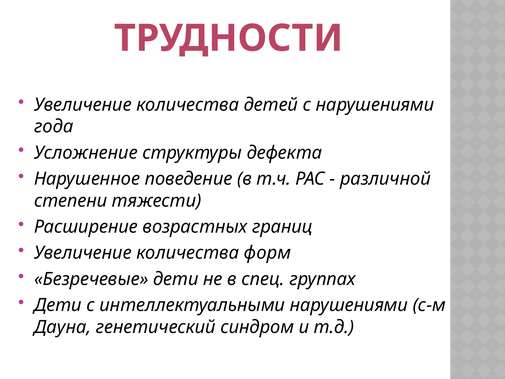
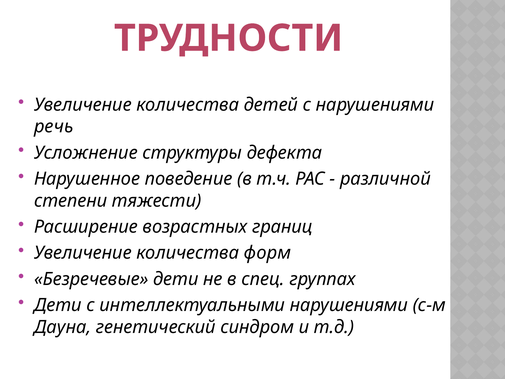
года: года -> речь (54, 127)
